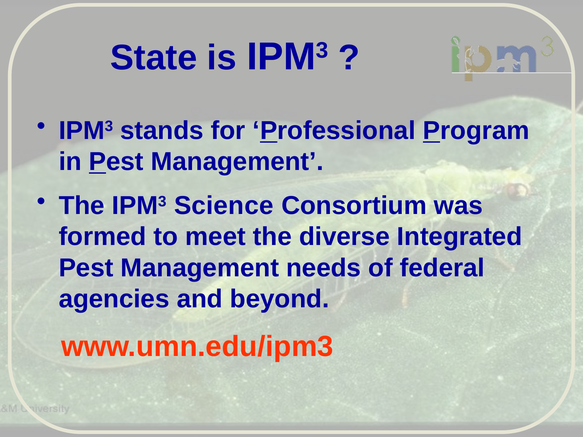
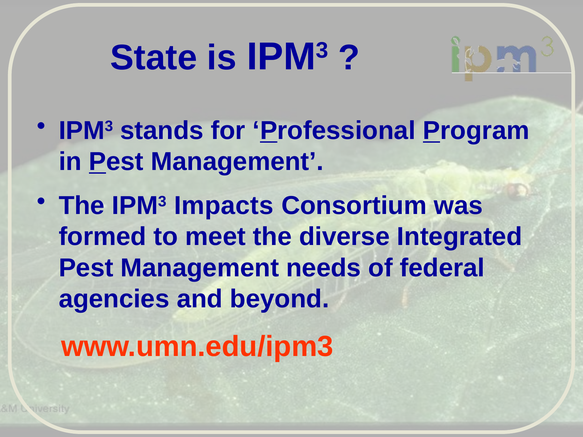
Science: Science -> Impacts (224, 206)
